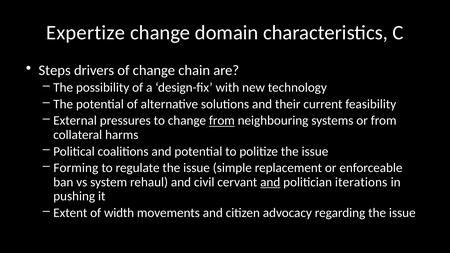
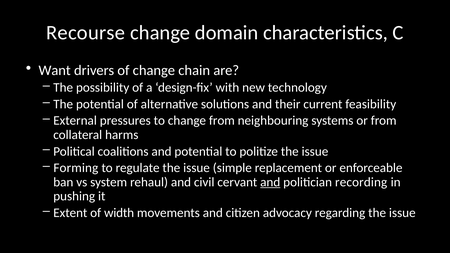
Expertize: Expertize -> Recourse (86, 33)
Steps: Steps -> Want (55, 70)
from underline: present -> none (222, 121)
iterations: iterations -> recording (361, 182)
